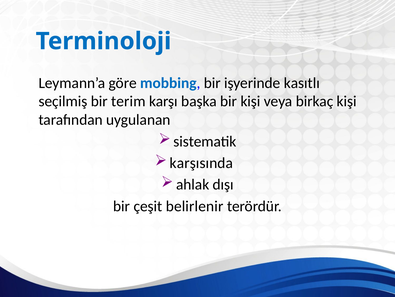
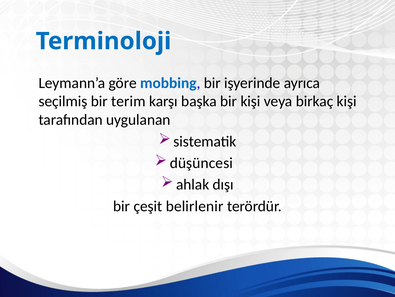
kasıtlı: kasıtlı -> ayrıca (302, 83)
karşısında: karşısında -> düşüncesi (201, 163)
